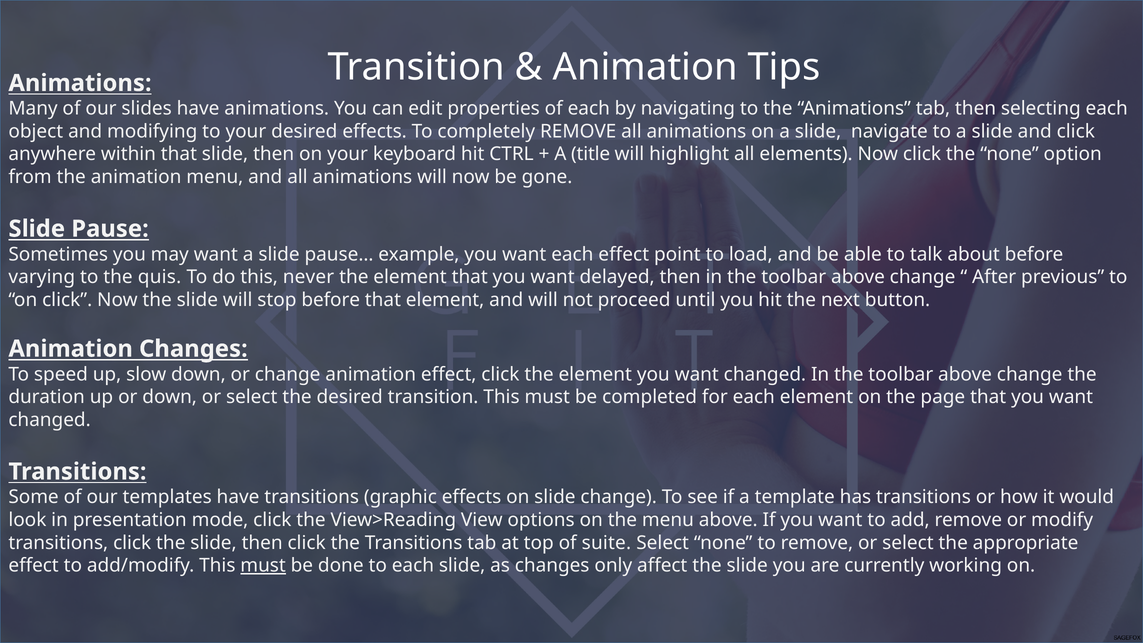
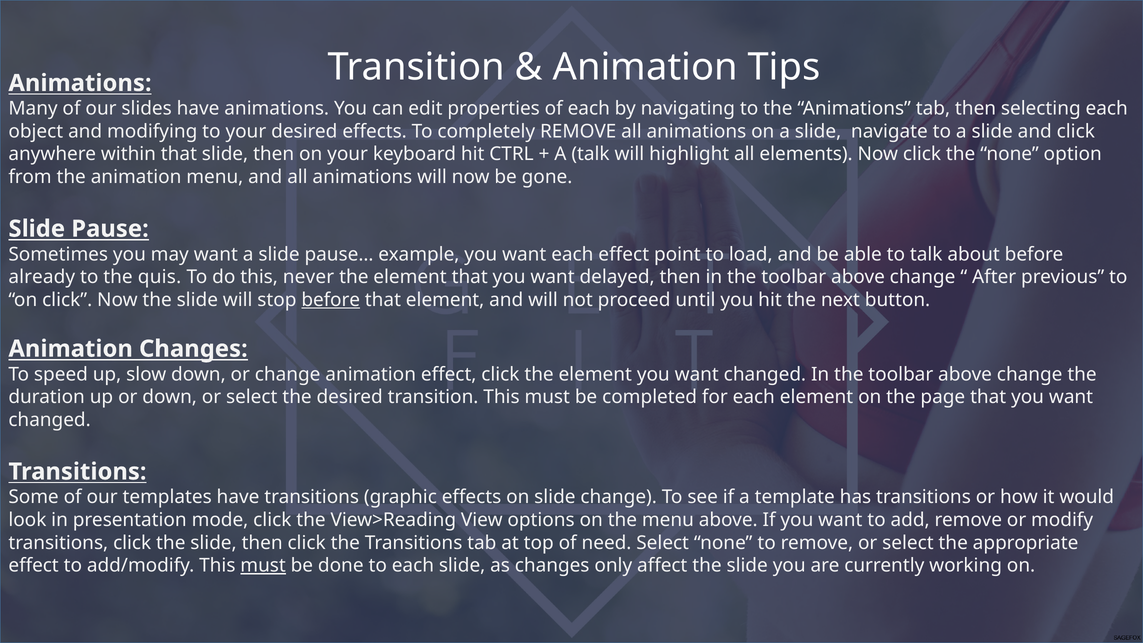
A title: title -> talk (591, 154)
varying: varying -> already (42, 277)
before underline: none -> present (331, 300)
suite: suite -> need (607, 543)
